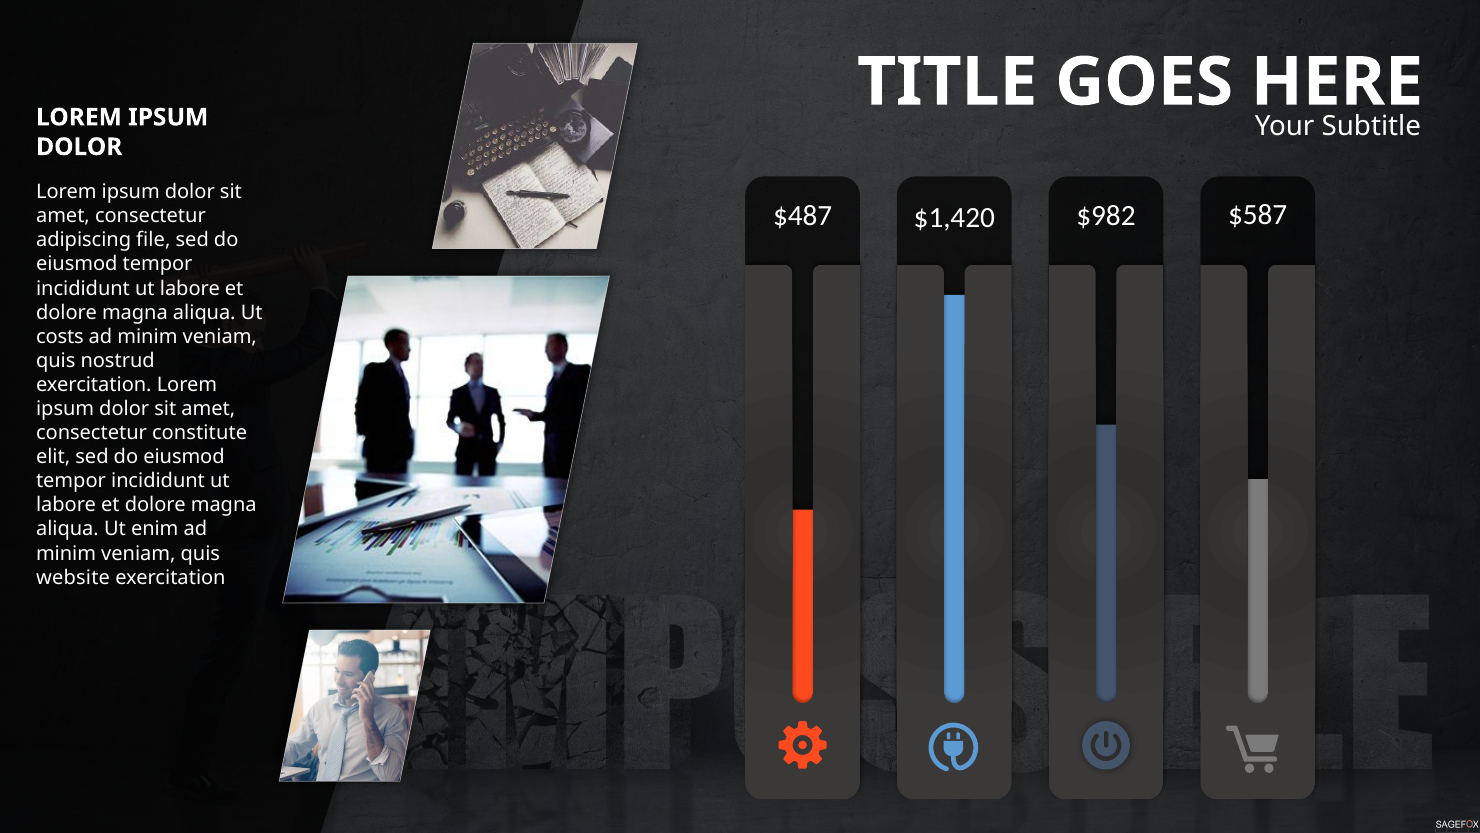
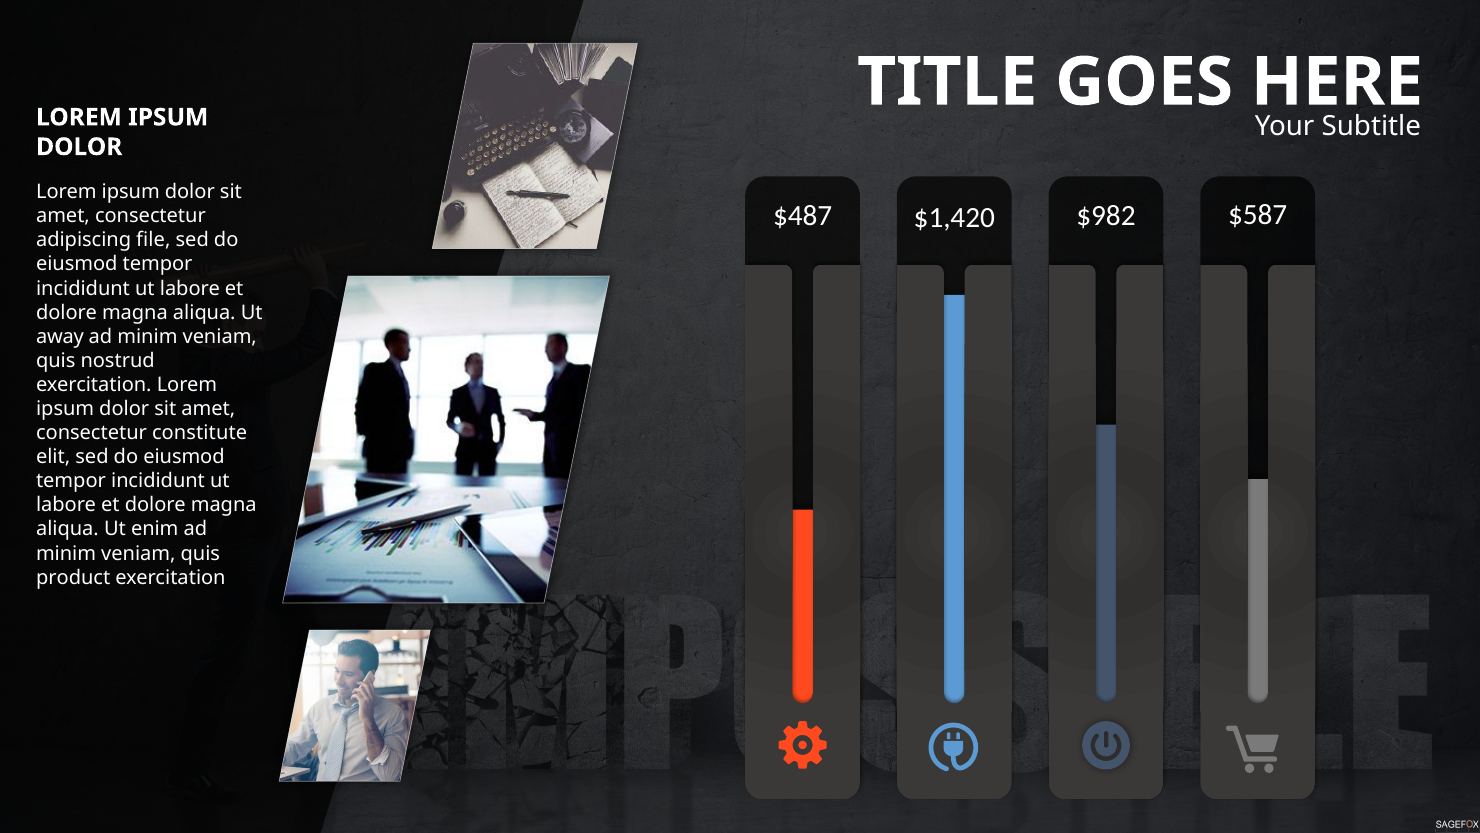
costs: costs -> away (60, 336)
website: website -> product (73, 577)
